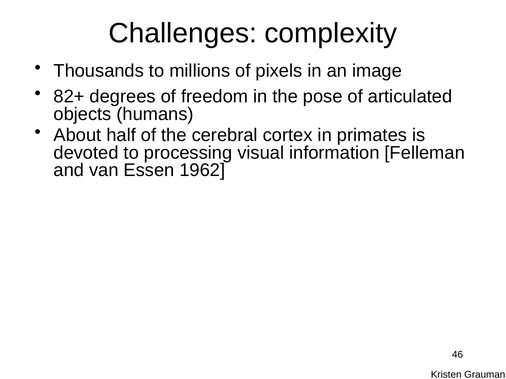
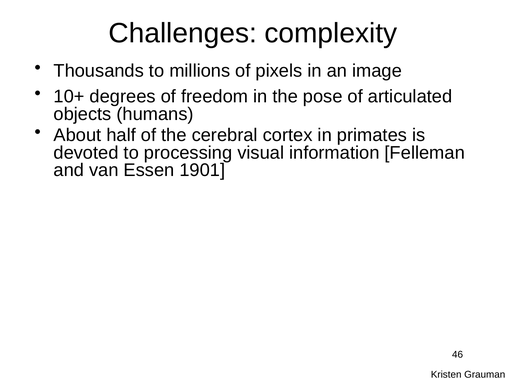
82+: 82+ -> 10+ (69, 97)
1962: 1962 -> 1901 (202, 170)
